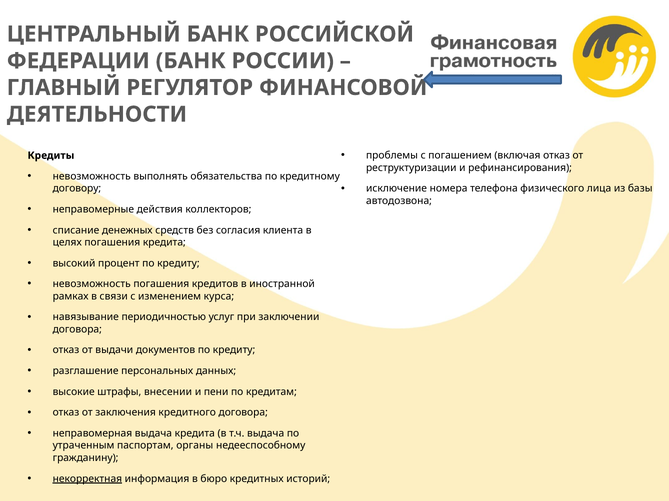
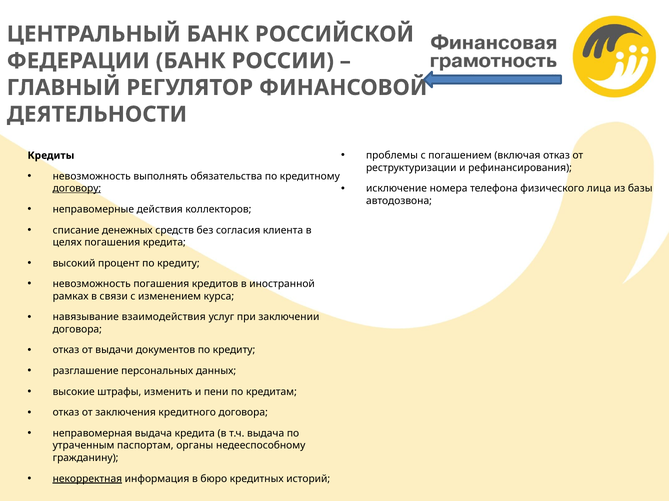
договору underline: none -> present (77, 189)
периодичностью: периодичностью -> взаимодействия (164, 318)
внесении: внесении -> изменить (168, 392)
